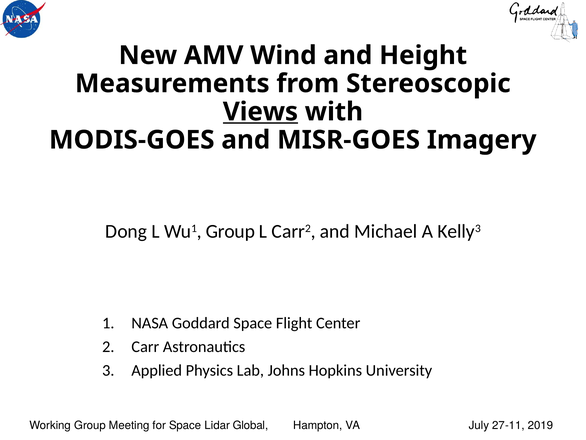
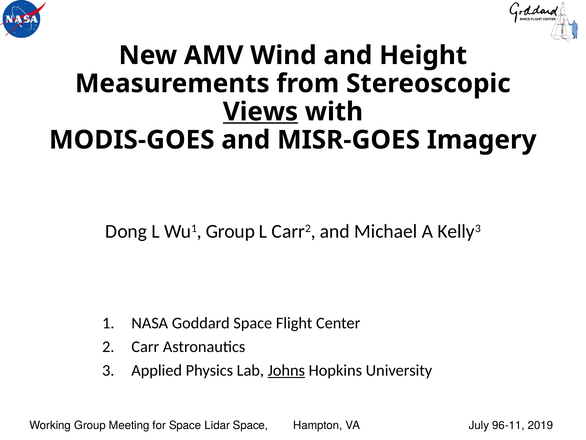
Johns underline: none -> present (286, 370)
Lidar Global: Global -> Space (251, 425)
27-11: 27-11 -> 96-11 (508, 425)
